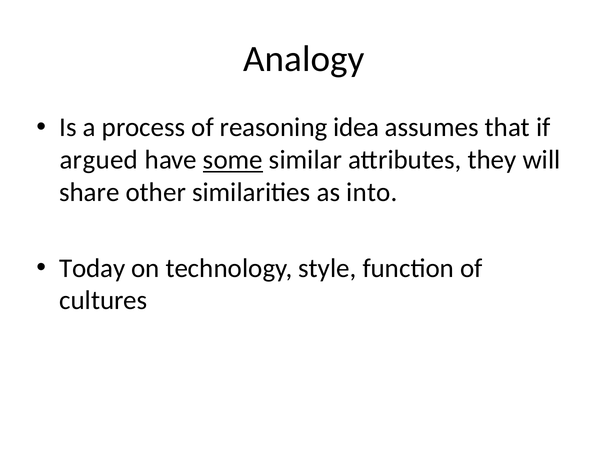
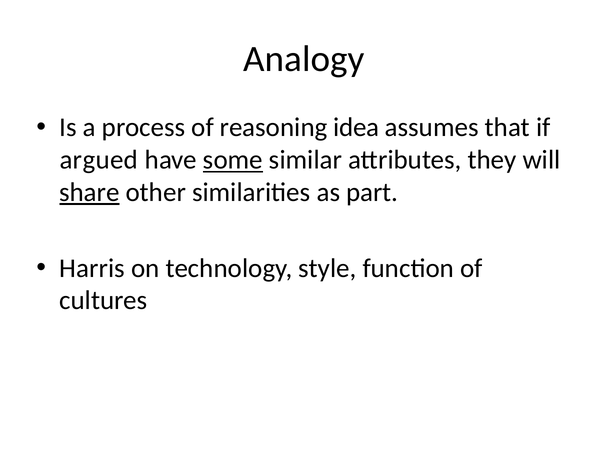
share underline: none -> present (89, 192)
into: into -> part (372, 192)
Today: Today -> Harris (92, 268)
